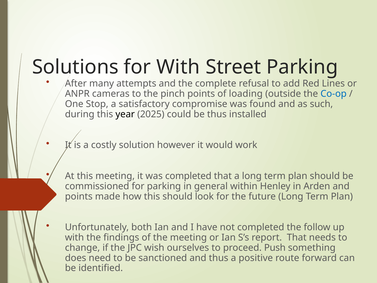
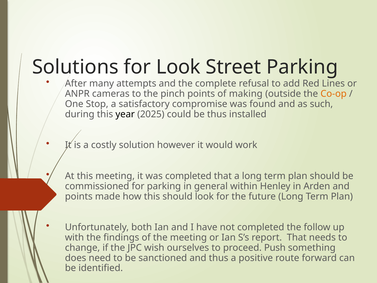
for With: With -> Look (178, 67)
loading: loading -> making (246, 94)
Co-op colour: blue -> orange (334, 94)
